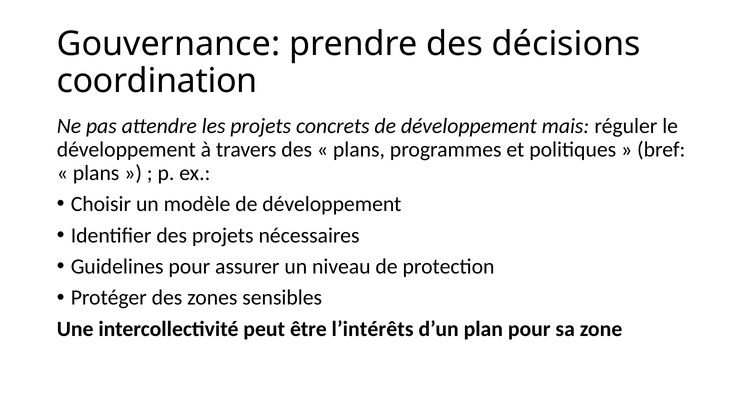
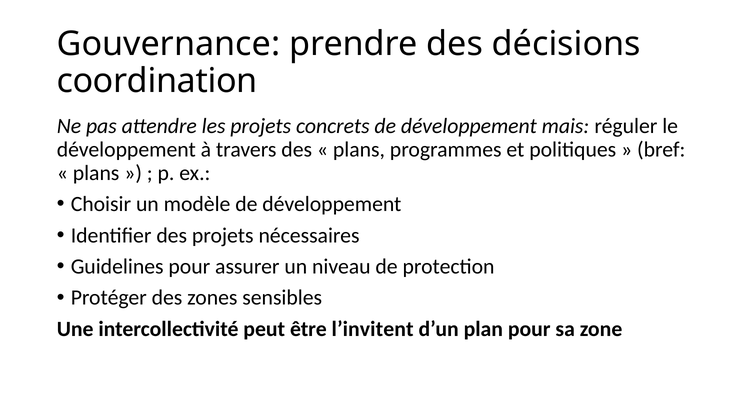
l’intérêts: l’intérêts -> l’invitent (373, 329)
